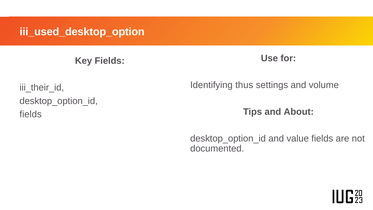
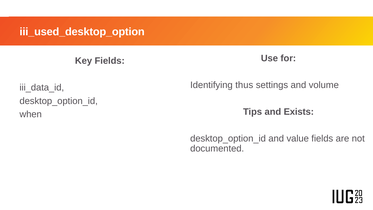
iii_their_id: iii_their_id -> iii_data_id (42, 88)
About: About -> Exists (299, 112)
fields: fields -> when (31, 114)
